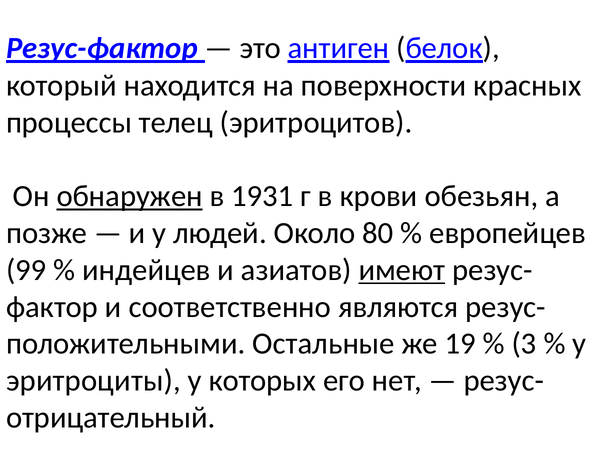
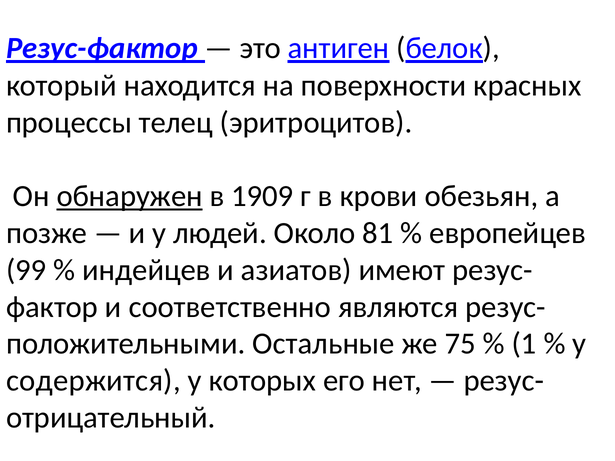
1931: 1931 -> 1909 (262, 196)
80: 80 -> 81 (378, 233)
имеют underline: present -> none (402, 270)
19: 19 -> 75 (460, 344)
3: 3 -> 1 (524, 344)
эритроциты: эритроциты -> содержится (93, 381)
